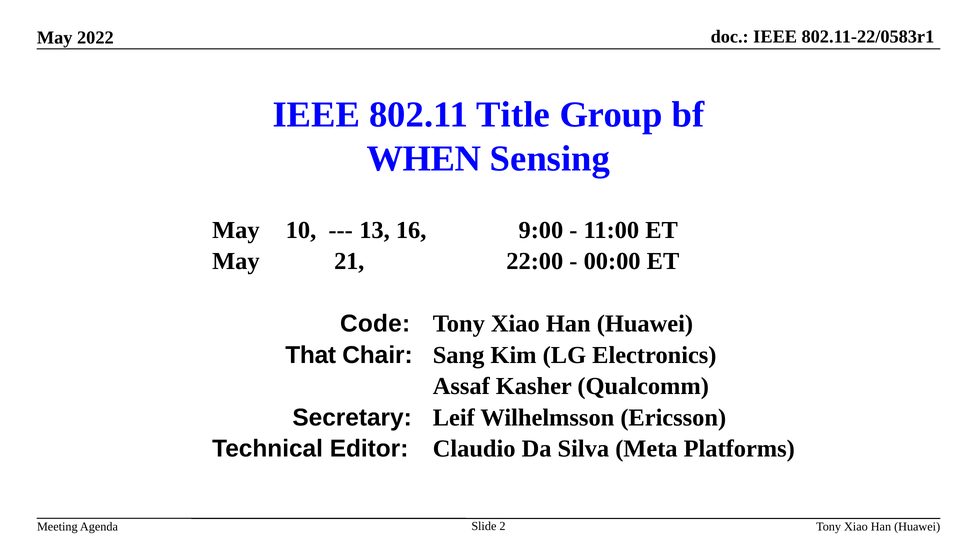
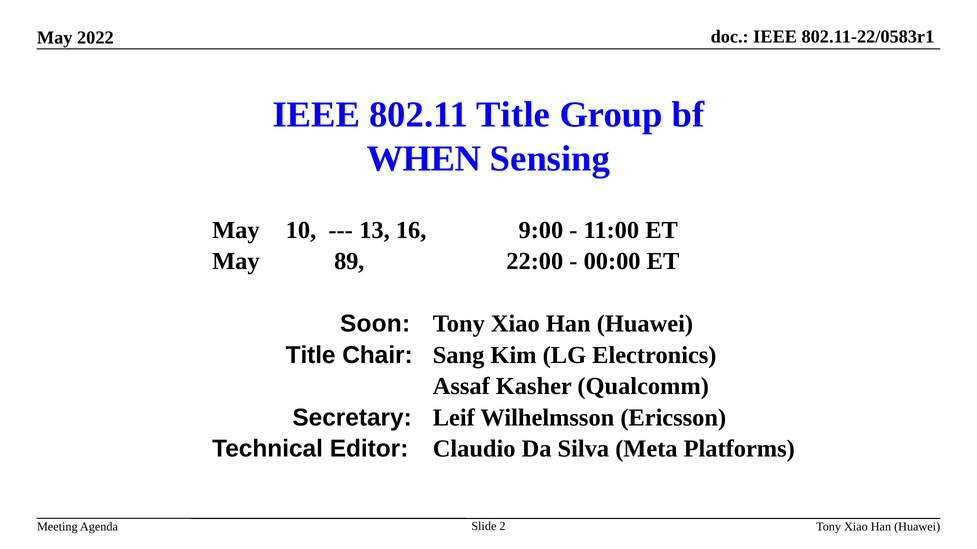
21: 21 -> 89 (349, 262)
Code: Code -> Soon (375, 324)
That: That -> Title (311, 355)
